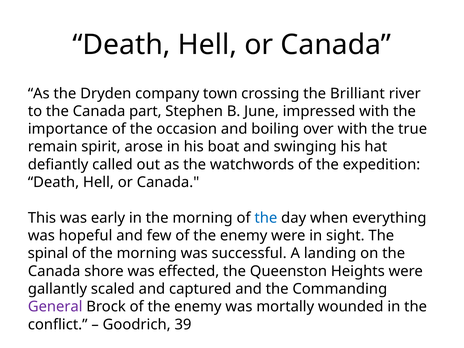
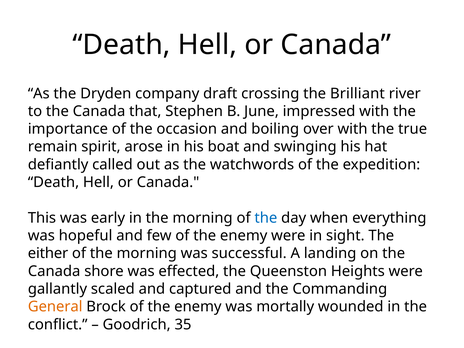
town: town -> draft (220, 93)
part: part -> that (145, 111)
spinal: spinal -> either (48, 253)
General colour: purple -> orange (55, 307)
39: 39 -> 35 (183, 325)
